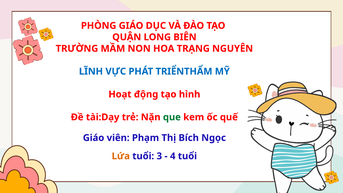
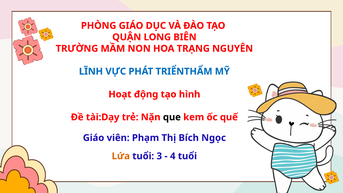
que colour: green -> black (172, 117)
